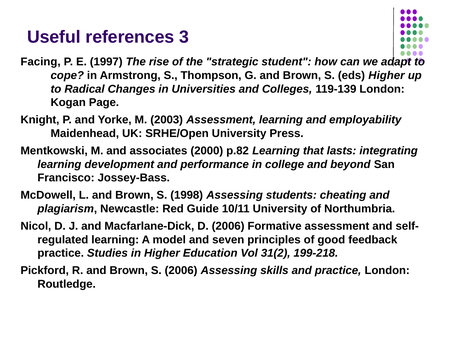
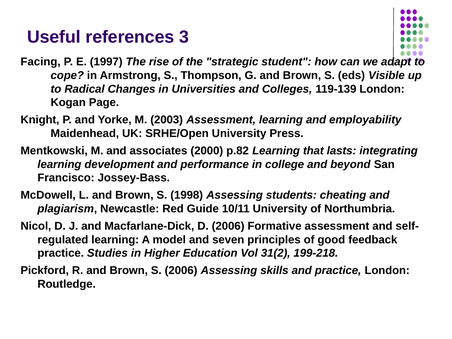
eds Higher: Higher -> Visible (387, 75)
